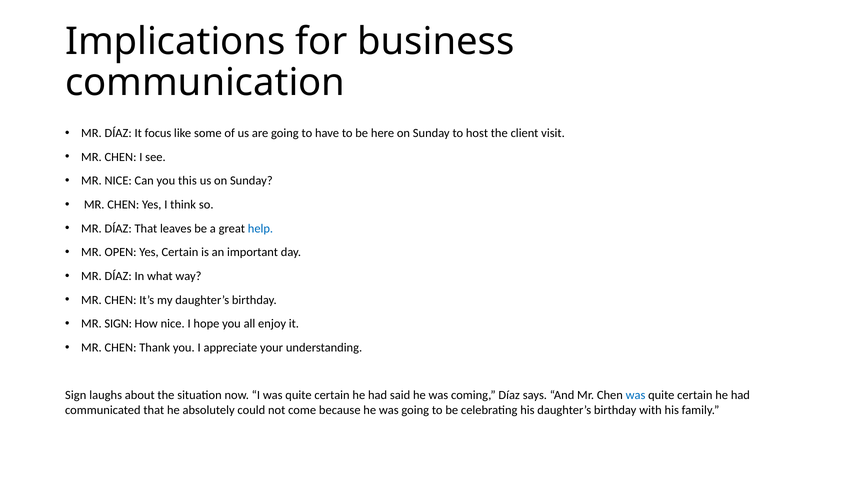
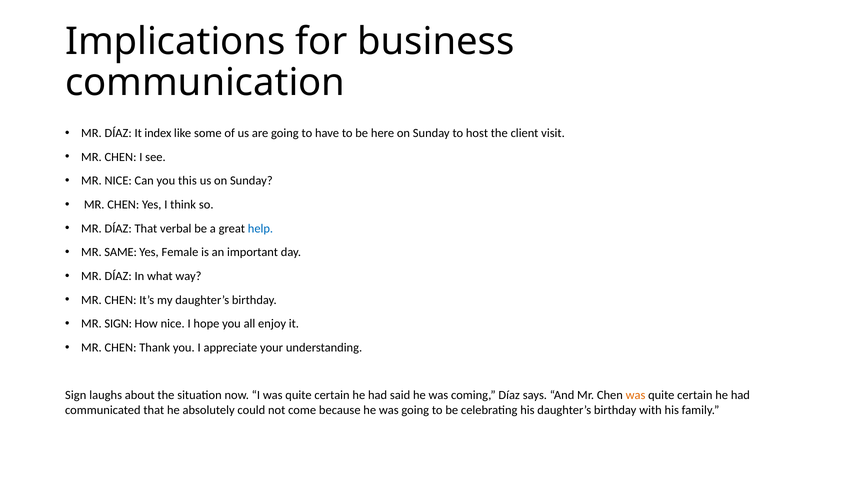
focus: focus -> index (158, 133)
leaves: leaves -> verbal (176, 229)
OPEN: OPEN -> SAME (121, 253)
Yes Certain: Certain -> Female (180, 253)
was colour: blue -> orange (636, 396)
